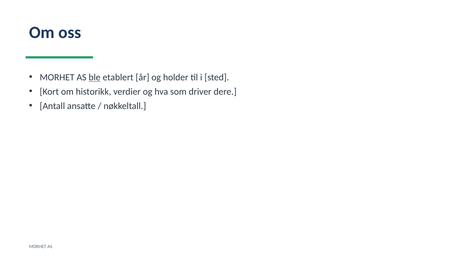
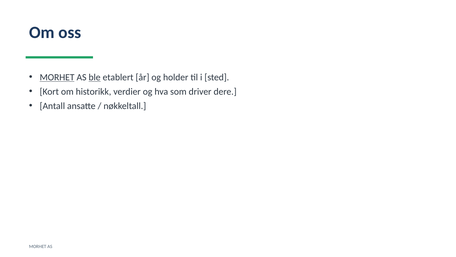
MORHET underline: none -> present (57, 77)
